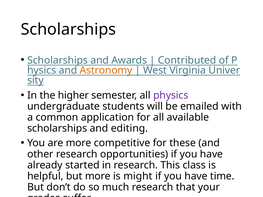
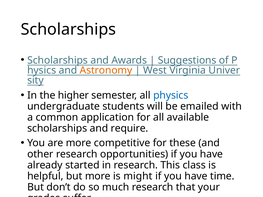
Contributed: Contributed -> Suggestions (187, 60)
physics colour: purple -> blue (171, 95)
editing: editing -> require (130, 129)
